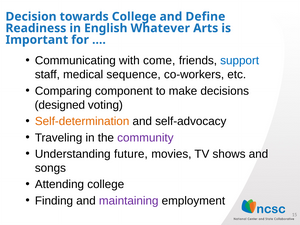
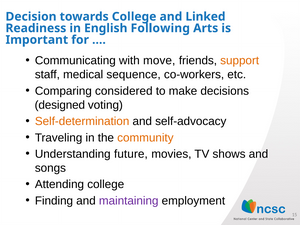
Define: Define -> Linked (205, 17)
Whatever: Whatever -> Following (160, 28)
come: come -> move (159, 61)
support colour: blue -> orange (240, 61)
component: component -> considered (124, 91)
community colour: purple -> orange (145, 138)
